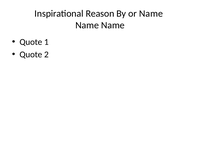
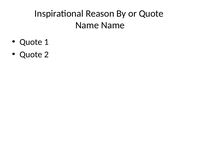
or Name: Name -> Quote (151, 14)
